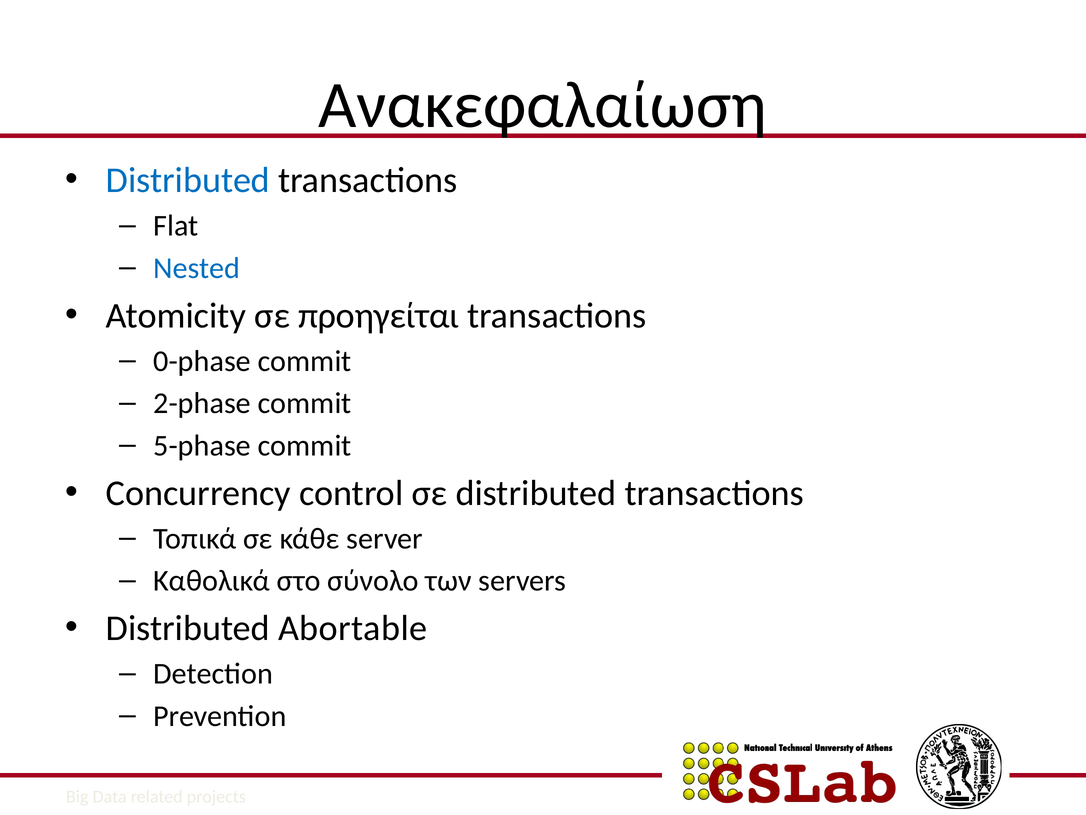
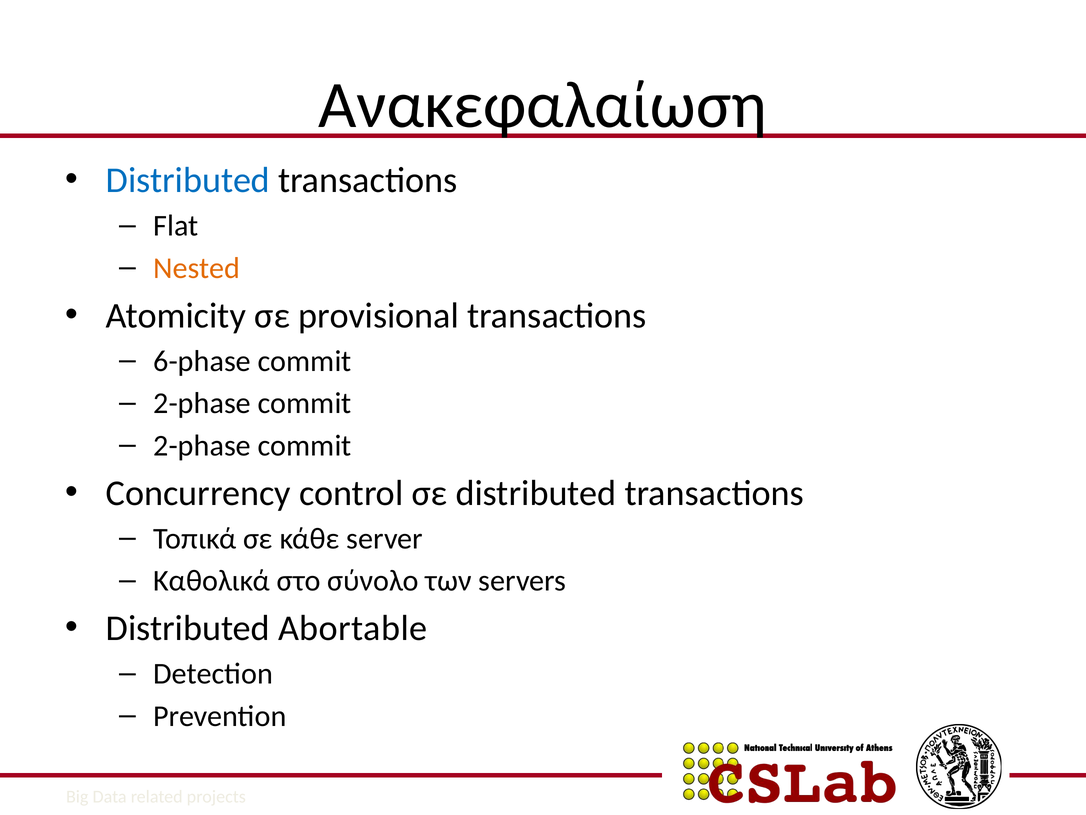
Nested colour: blue -> orange (197, 268)
προηγείται: προηγείται -> provisional (379, 316)
0-phase: 0-phase -> 6-phase (202, 361)
5-phase: 5-phase -> 2-phase (202, 445)
